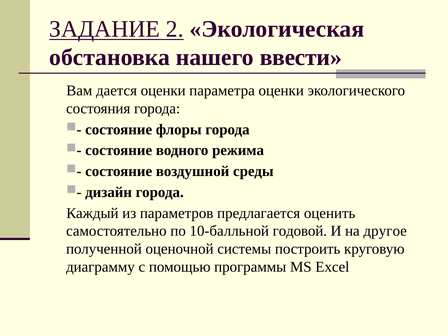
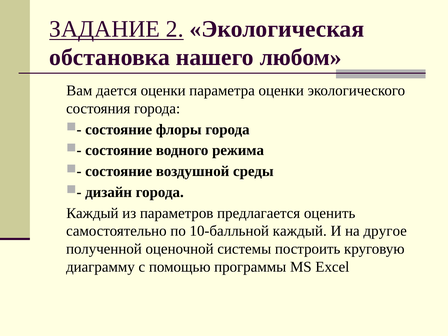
ввести: ввести -> любом (301, 57)
10-балльной годовой: годовой -> каждый (300, 231)
